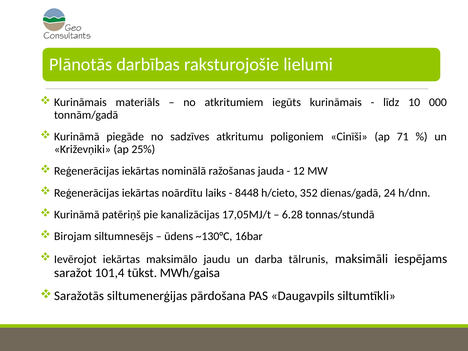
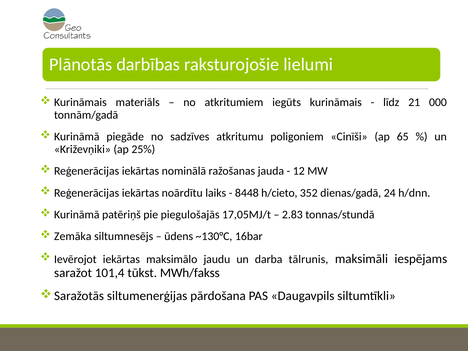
10: 10 -> 21 (414, 102)
71: 71 -> 65 (403, 137)
kanalizācijas: kanalizācijas -> piegulošajās (190, 215)
6.28: 6.28 -> 2.83 (292, 215)
Birojam: Birojam -> Zemāka (73, 236)
MWh/gaisa: MWh/gaisa -> MWh/fakss (190, 273)
